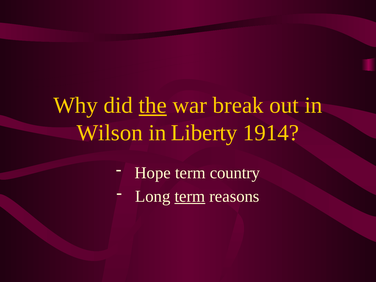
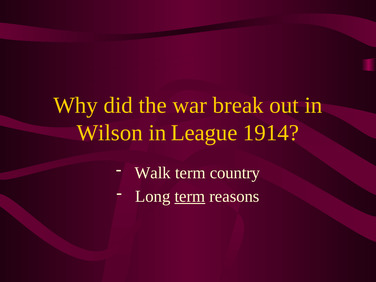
the underline: present -> none (153, 105)
Liberty: Liberty -> League (204, 133)
Hope: Hope -> Walk (153, 173)
